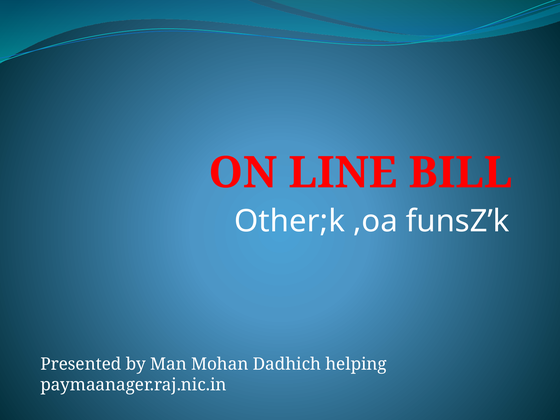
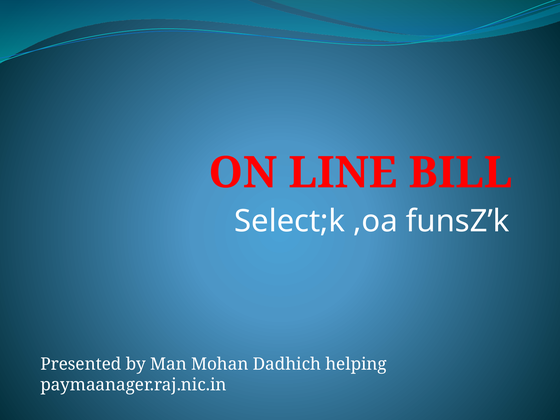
Other;k: Other;k -> Select;k (290, 221)
